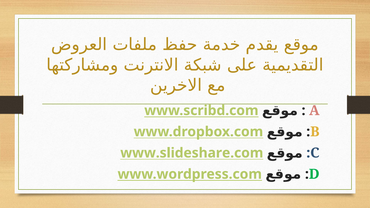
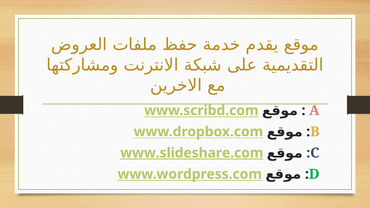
www.slideshare.com underline: none -> present (192, 153)
